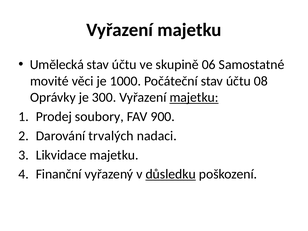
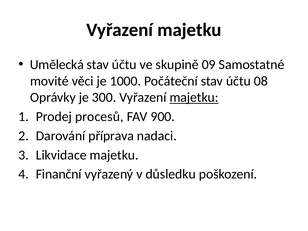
06: 06 -> 09 (209, 65)
soubory: soubory -> procesů (99, 117)
trvalých: trvalých -> příprava (111, 136)
důsledku underline: present -> none (171, 174)
